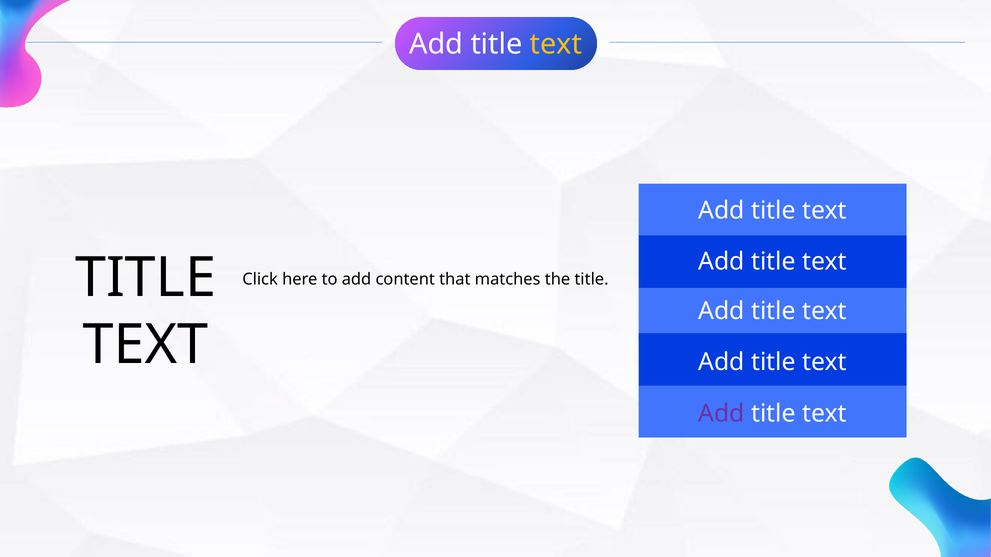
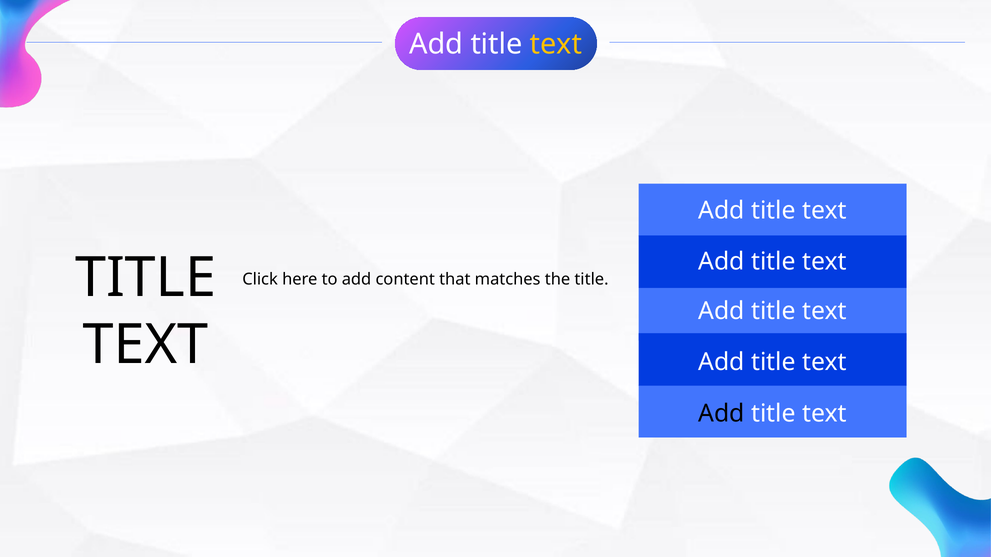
Add colour: purple -> black (722, 414)
